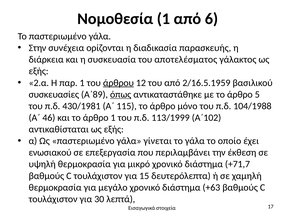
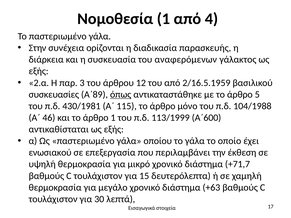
6: 6 -> 4 (212, 19)
αποτελέσματος: αποτελέσματος -> αναφερόμενων (186, 60)
παρ 1: 1 -> 3 (82, 83)
άρθρου underline: present -> none (118, 83)
Α΄102: Α΄102 -> Α΄600 (206, 118)
γίνεται: γίνεται -> οποίου (158, 141)
